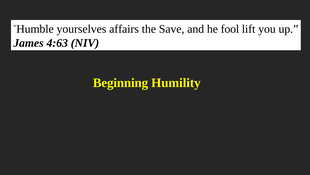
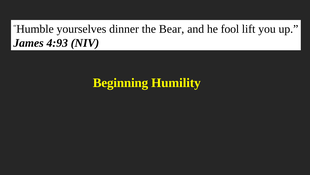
affairs: affairs -> dinner (124, 29)
Save: Save -> Bear (172, 29)
4:63: 4:63 -> 4:93 (57, 43)
